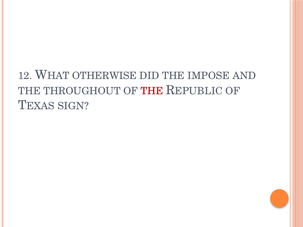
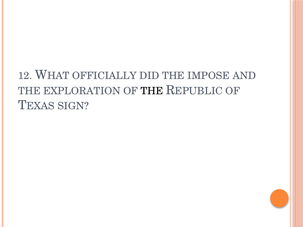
OTHERWISE: OTHERWISE -> OFFICIALLY (104, 76)
THROUGHOUT: THROUGHOUT -> EXPLORATION (82, 91)
THE colour: red -> black (152, 91)
